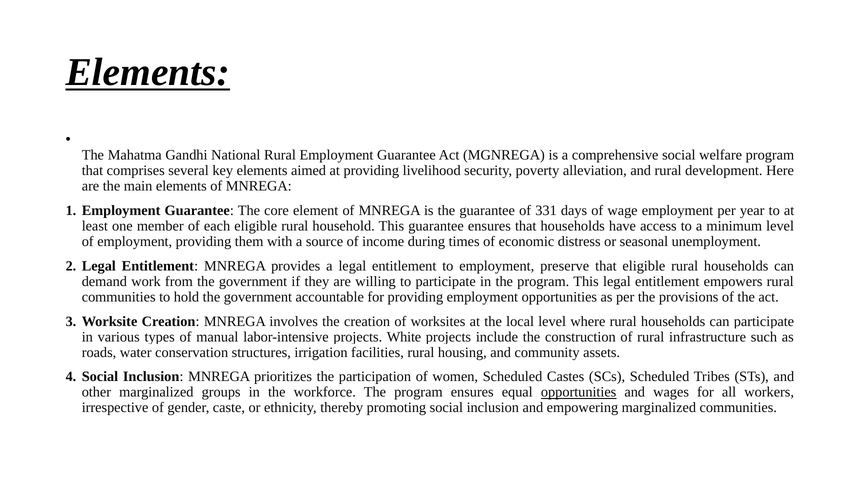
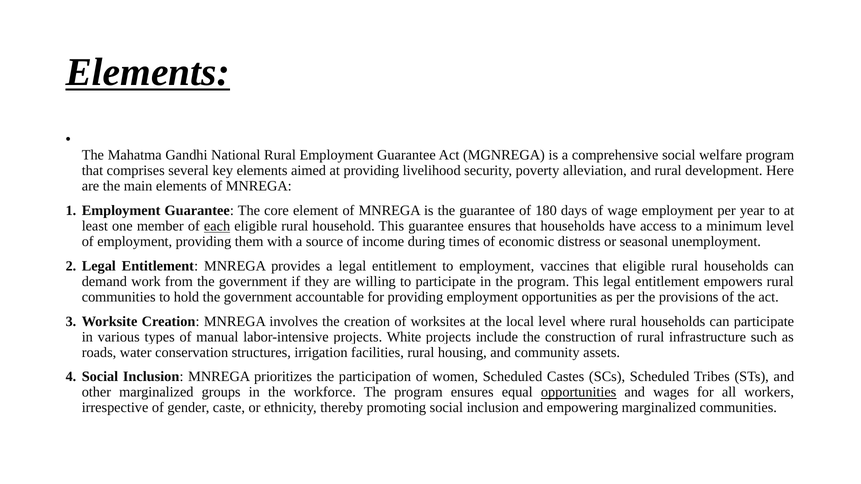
331: 331 -> 180 (546, 211)
each underline: none -> present (217, 226)
preserve: preserve -> vaccines (565, 266)
